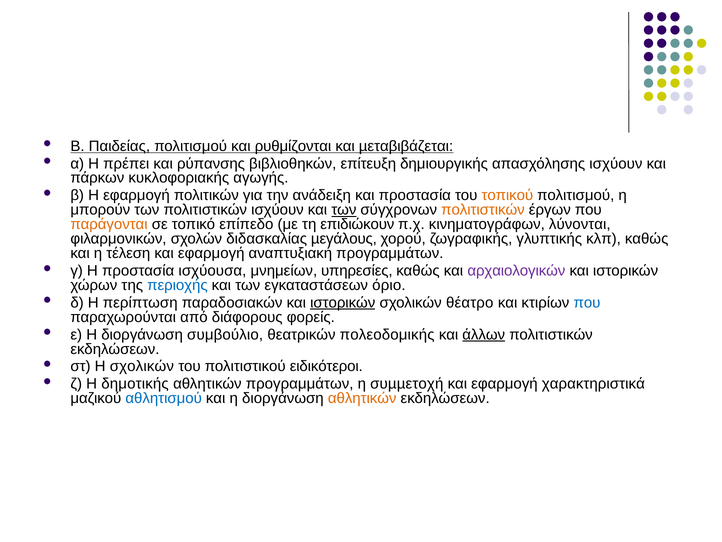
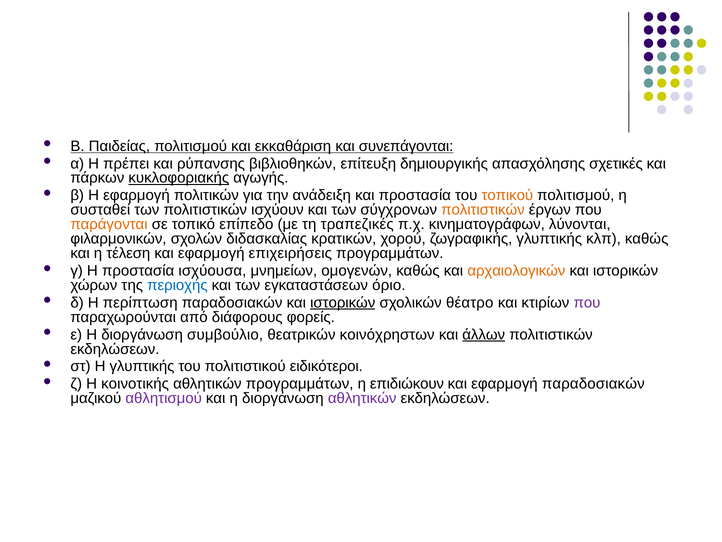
ρυθμίζονται: ρυθμίζονται -> εκκαθάριση (293, 146)
µεταβιβάζεται: µεταβιβάζεται -> συνεπάγονται (406, 146)
απασχόλησης ισχύουν: ισχύουν -> σχετικές (616, 163)
κυκλοφοριακής underline: none -> present (179, 178)
μπορούν: μπορούν -> συσταθεί (100, 210)
των underline: present -> none (344, 210)
επιδιώκουν: επιδιώκουν -> τραπεζικές (357, 224)
µεγάλους: µεγάλους -> κρατικών (344, 239)
αναπτυξιακή: αναπτυξιακή -> επιχειρήσεις (290, 253)
υπηρεσίες: υπηρεσίες -> ομογενών (357, 271)
αρχαιολογικών colour: purple -> orange (516, 271)
που colour: blue -> purple (587, 302)
πολεοδομικής: πολεοδομικής -> κοινόχρηστων (387, 334)
Η σχολικών: σχολικών -> γλυπτικής (142, 366)
δημοτικής: δημοτικής -> κοινοτικής (135, 384)
συµµετοχή: συµµετοχή -> επιδιώκουν (407, 384)
εφαρμογή χαρακτηριστικά: χαρακτηριστικά -> παραδοσιακών (593, 384)
αθλητισμού colour: blue -> purple (164, 398)
αθλητικών colour: orange -> purple (362, 398)
